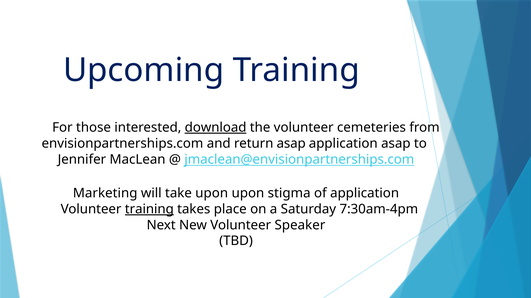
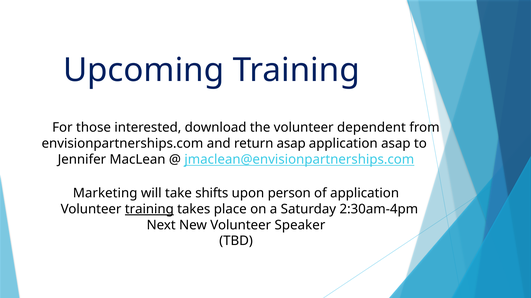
download underline: present -> none (216, 128)
cemeteries: cemeteries -> dependent (371, 128)
take upon: upon -> shifts (212, 194)
stigma: stigma -> person (289, 194)
7:30am-4pm: 7:30am-4pm -> 2:30am-4pm (379, 210)
